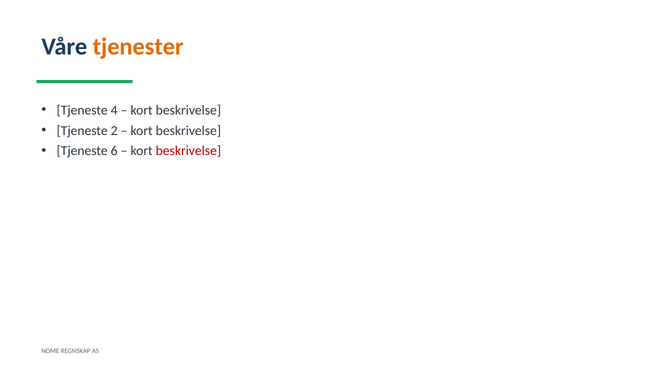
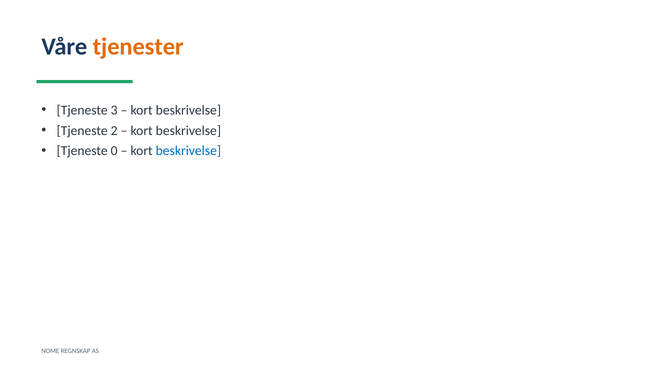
4: 4 -> 3 (114, 110)
6: 6 -> 0 (114, 151)
beskrivelse colour: red -> blue (188, 151)
